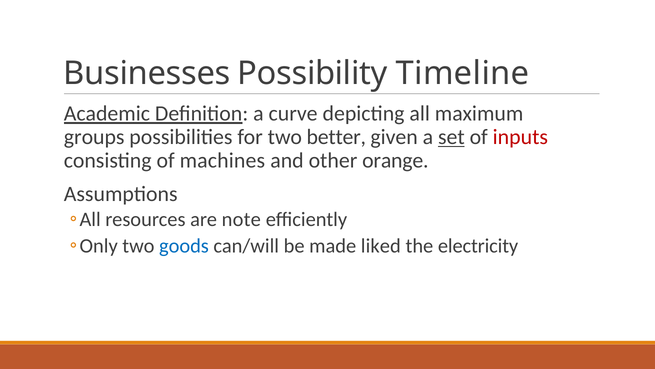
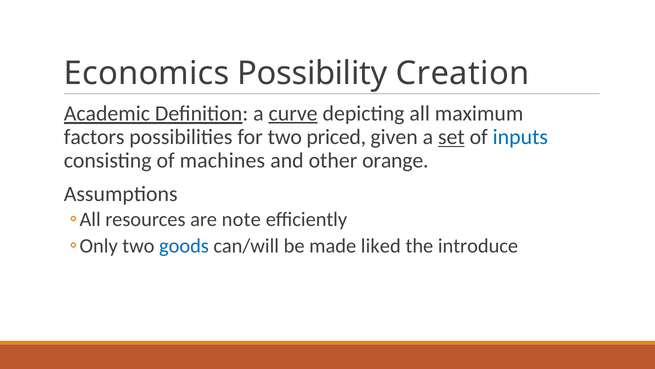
Businesses: Businesses -> Economics (147, 73)
Timeline: Timeline -> Creation (463, 73)
curve underline: none -> present (293, 113)
groups: groups -> factors (94, 137)
better: better -> priced (336, 137)
inputs colour: red -> blue (520, 137)
electricity: electricity -> introduce (478, 245)
